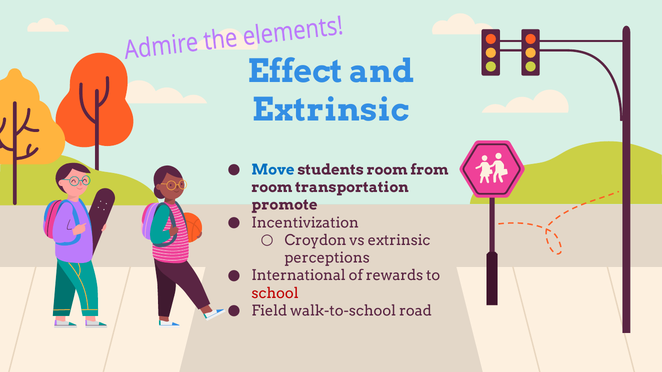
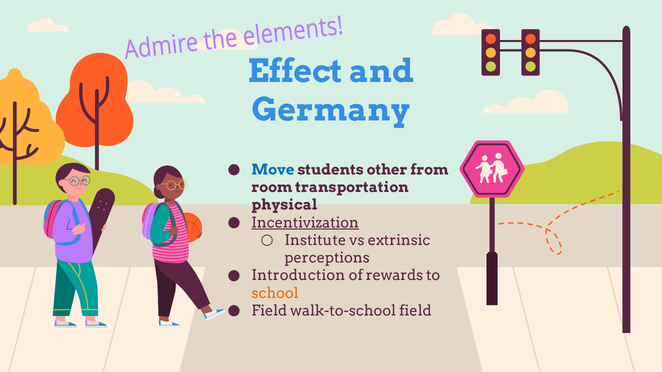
Extrinsic: Extrinsic -> Germany (331, 110)
students room: room -> other (387, 170)
promote: promote -> physical (285, 205)
Incentivization underline: none -> present (305, 223)
Croydon: Croydon -> Institute (315, 241)
International: International -> Introduction (298, 276)
school colour: red -> orange (275, 293)
walk-to-school road: road -> field (415, 311)
